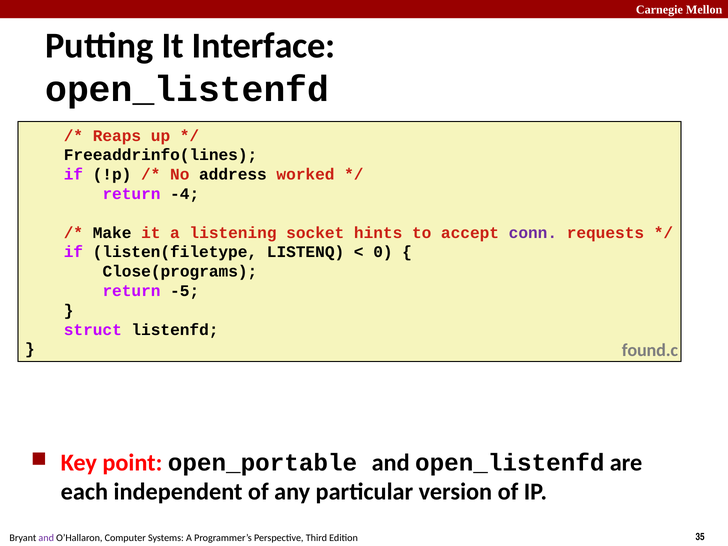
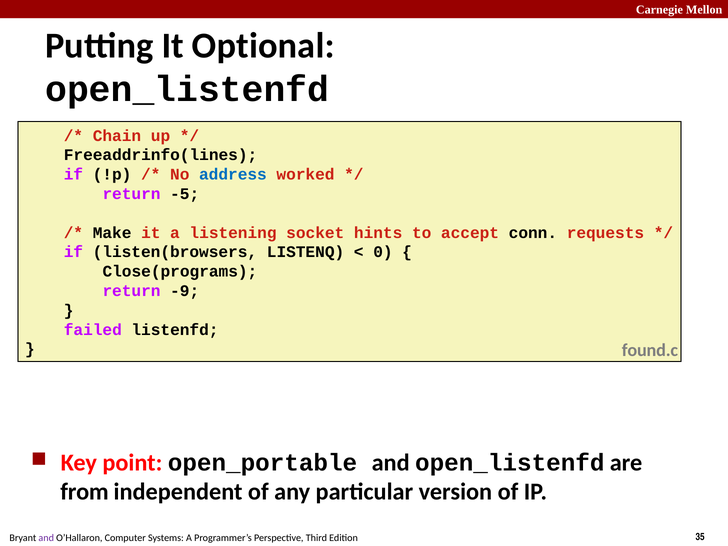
Interface: Interface -> Optional (263, 46)
Reaps: Reaps -> Chain (117, 136)
address colour: black -> blue (233, 175)
-4: -4 -> -5 (185, 194)
conn colour: purple -> black (533, 233)
listen(filetype: listen(filetype -> listen(browsers (175, 252)
-5: -5 -> -9 (185, 291)
struct: struct -> failed (93, 330)
each: each -> from (85, 492)
